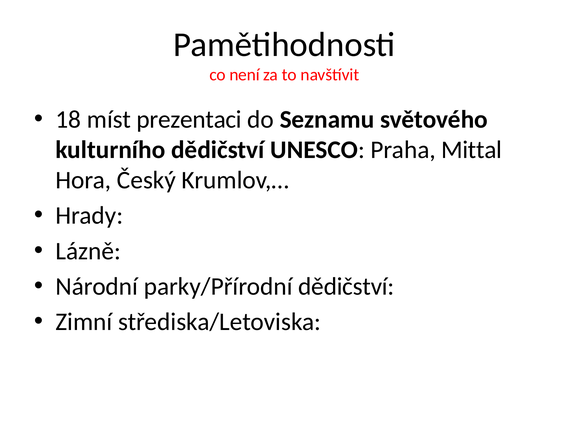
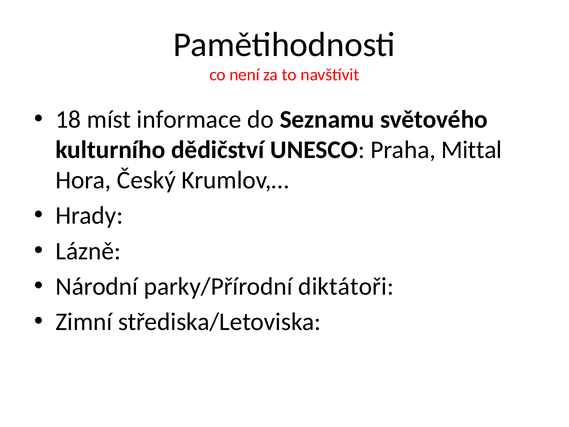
prezentaci: prezentaci -> informace (189, 119)
parky/Přírodní dědičství: dědičství -> diktátoři (346, 286)
